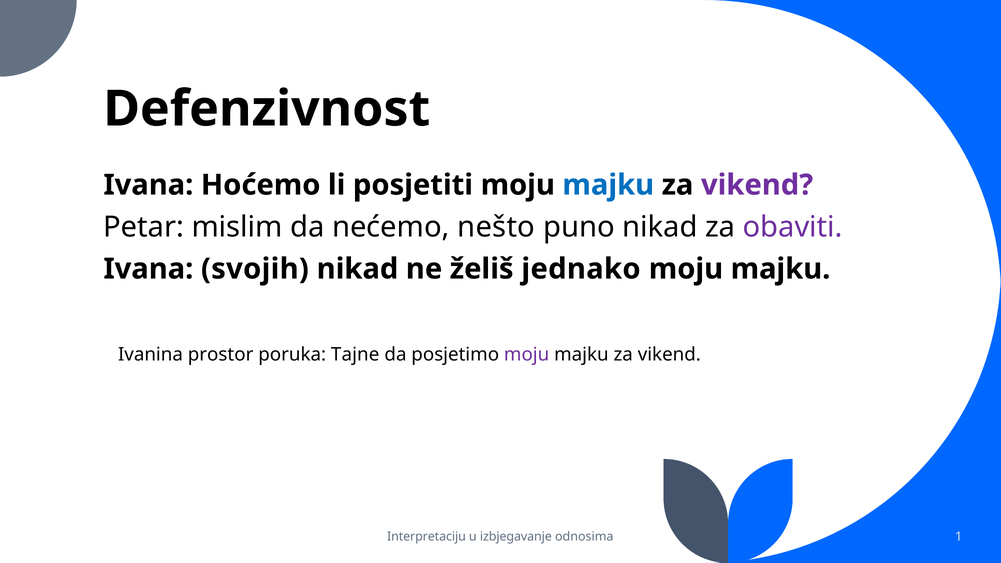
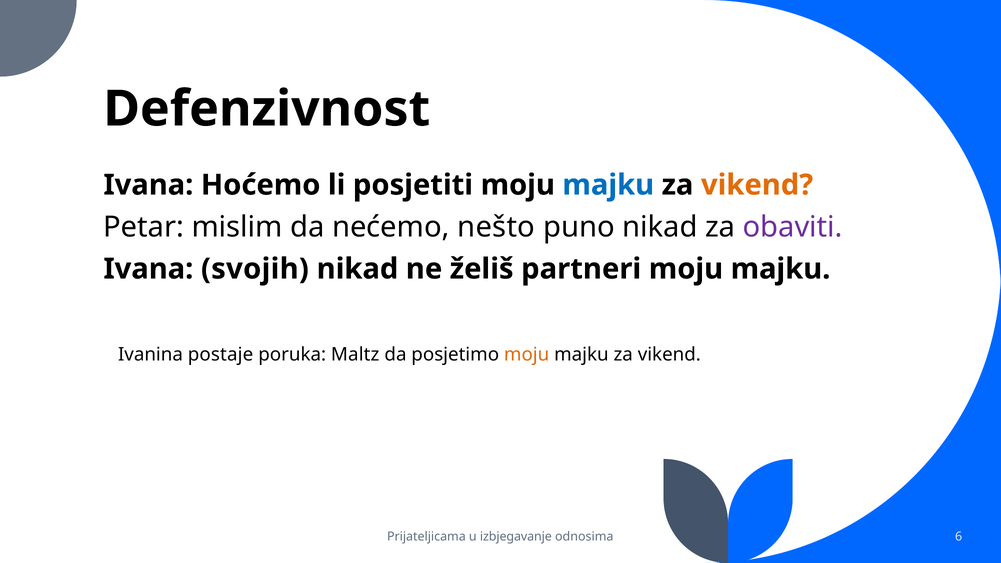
vikend colour: purple -> orange (757, 185)
jednako: jednako -> partneri (581, 269)
prostor: prostor -> postaje (221, 355)
Tajne: Tajne -> Maltz (355, 355)
moju colour: purple -> orange (527, 355)
Interpretaciju: Interpretaciju -> Prijateljicama (426, 537)
1: 1 -> 6 (959, 537)
